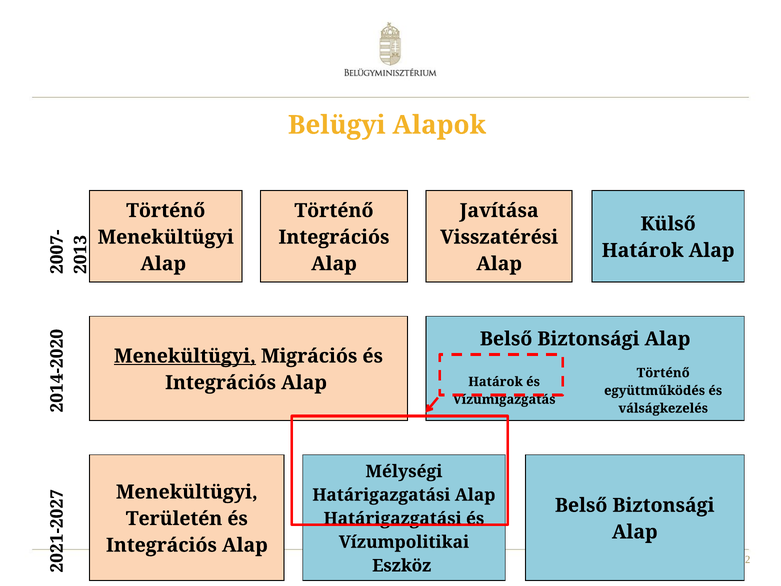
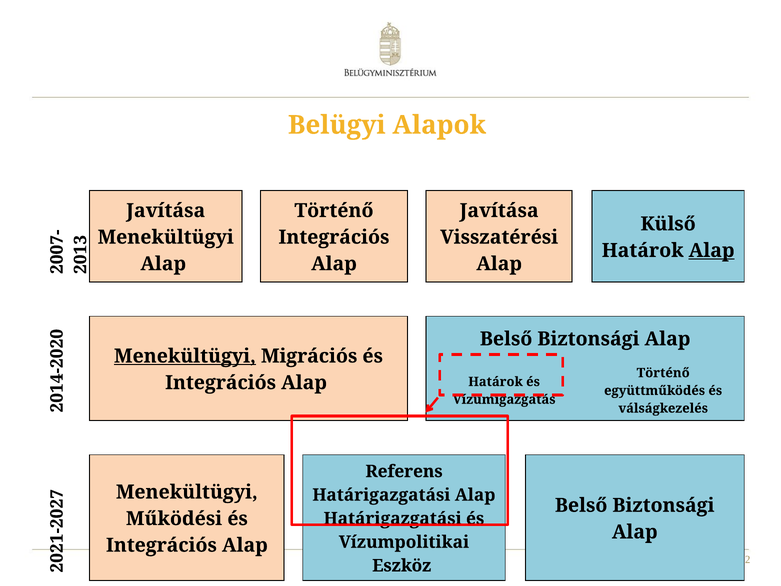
Történő: Történő -> Javítása (166, 211)
Alap underline: none -> present (712, 250)
Mélységi: Mélységi -> Referens (404, 471)
Területén: Területén -> Működési (174, 518)
